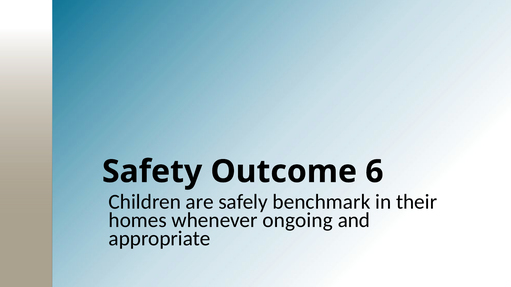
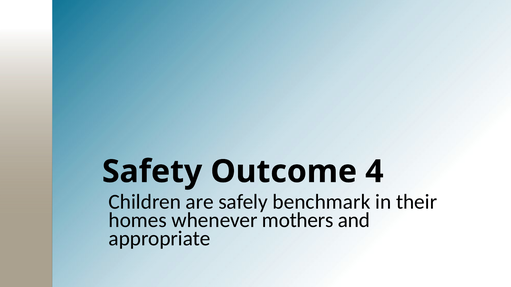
6: 6 -> 4 (374, 172)
ongoing: ongoing -> mothers (298, 220)
